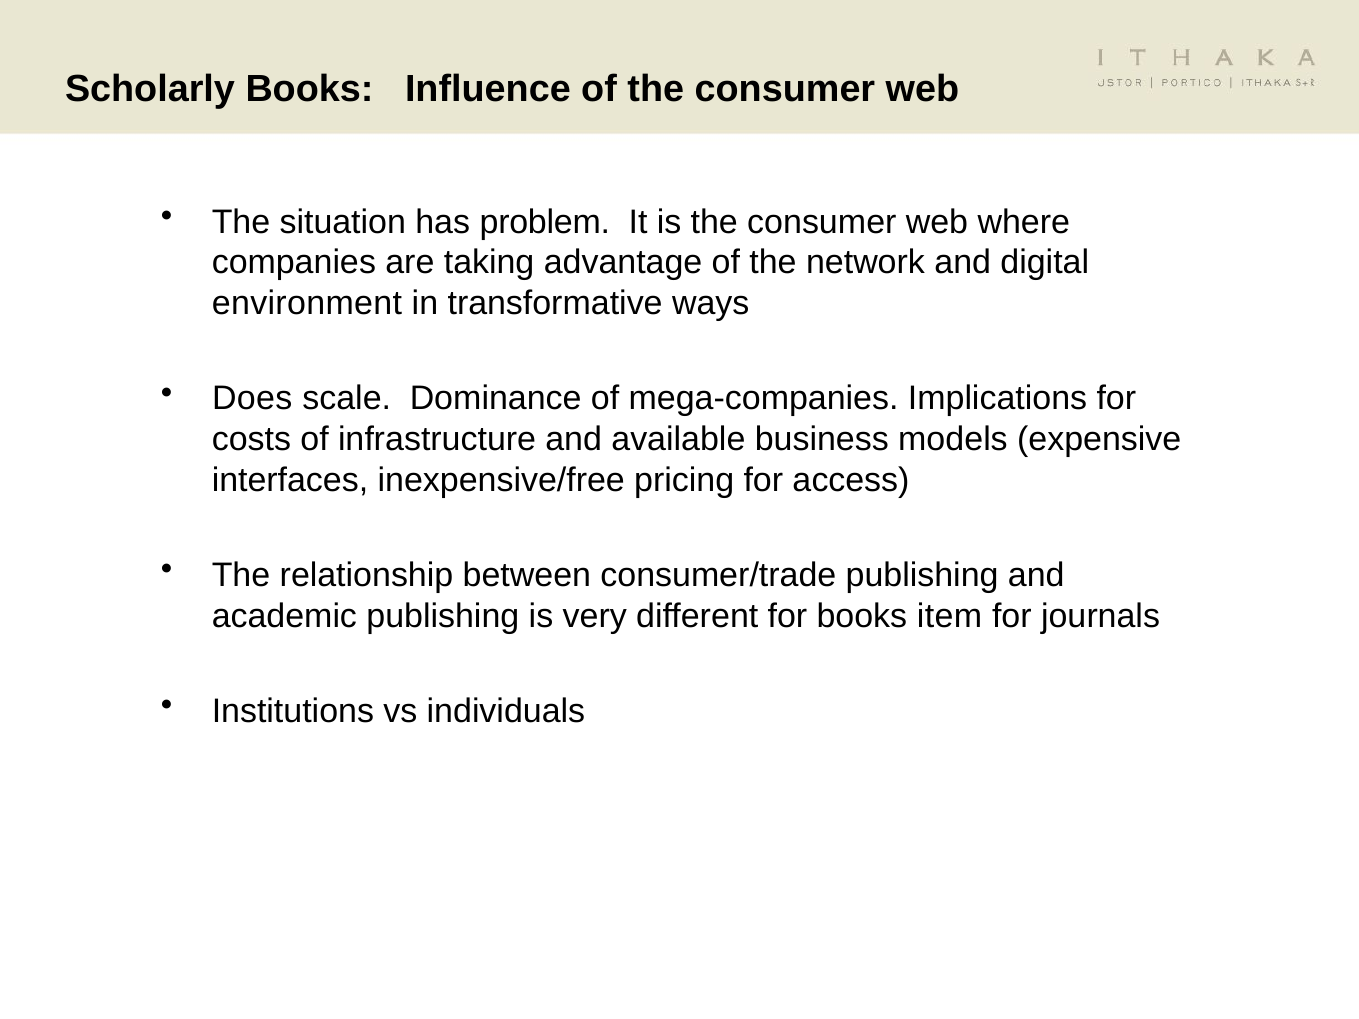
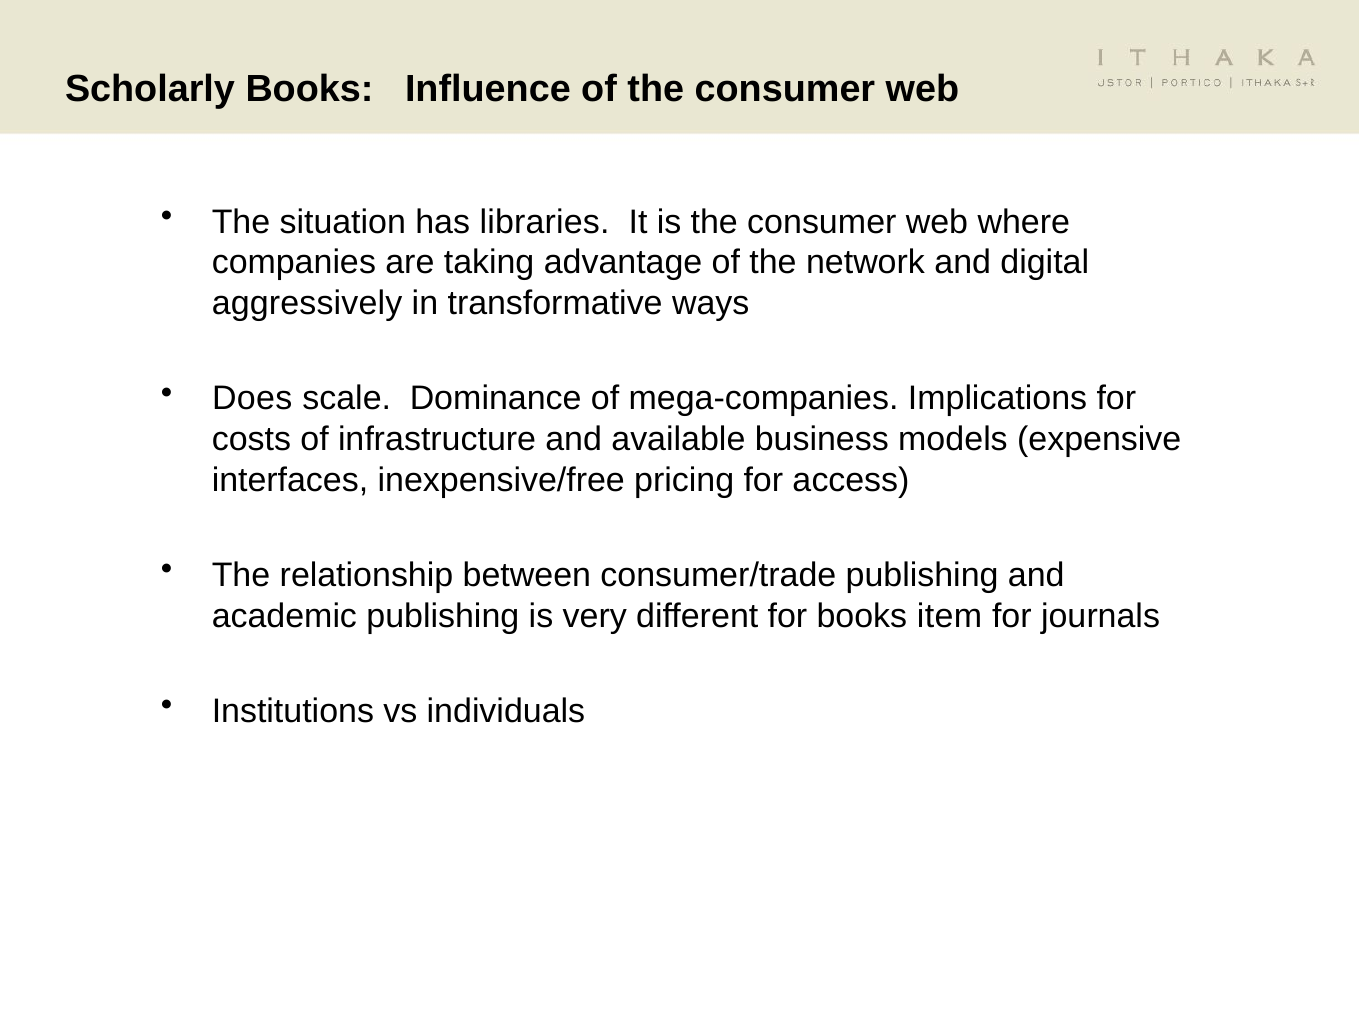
problem: problem -> libraries (545, 222)
environment: environment -> aggressively (307, 304)
